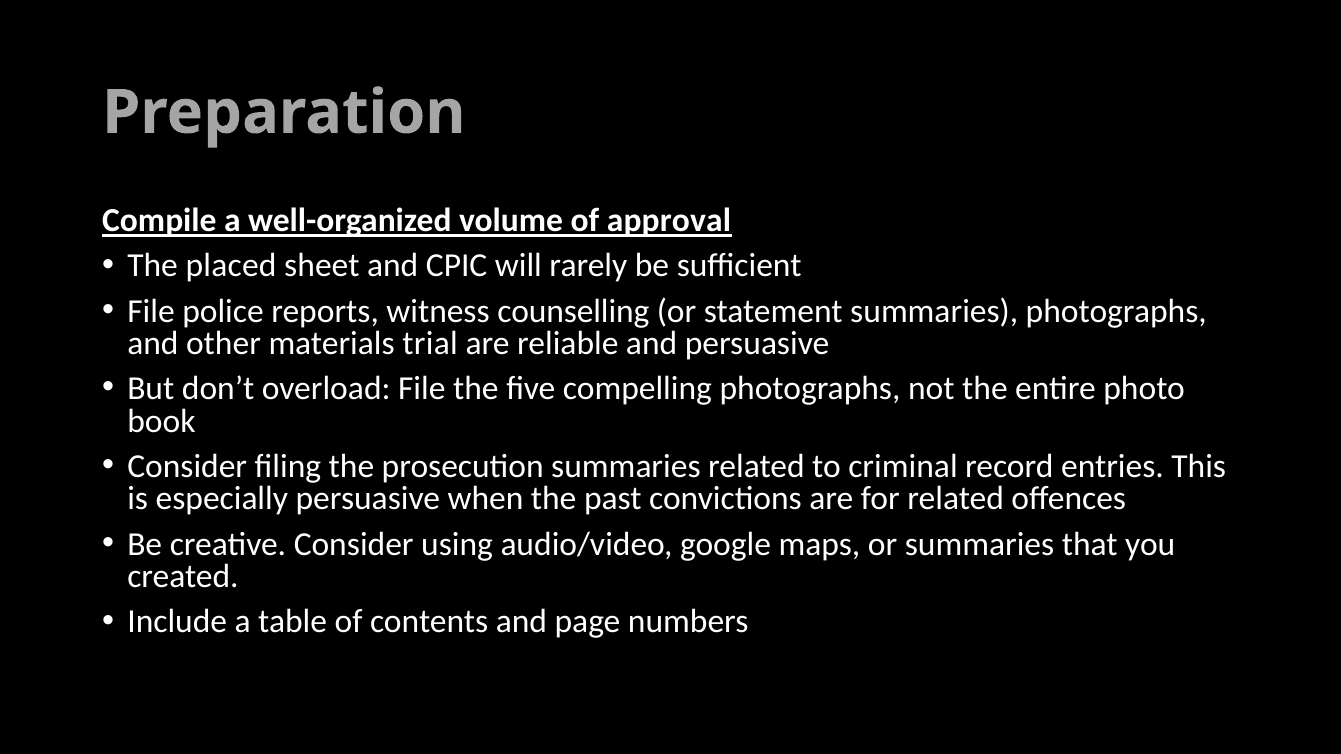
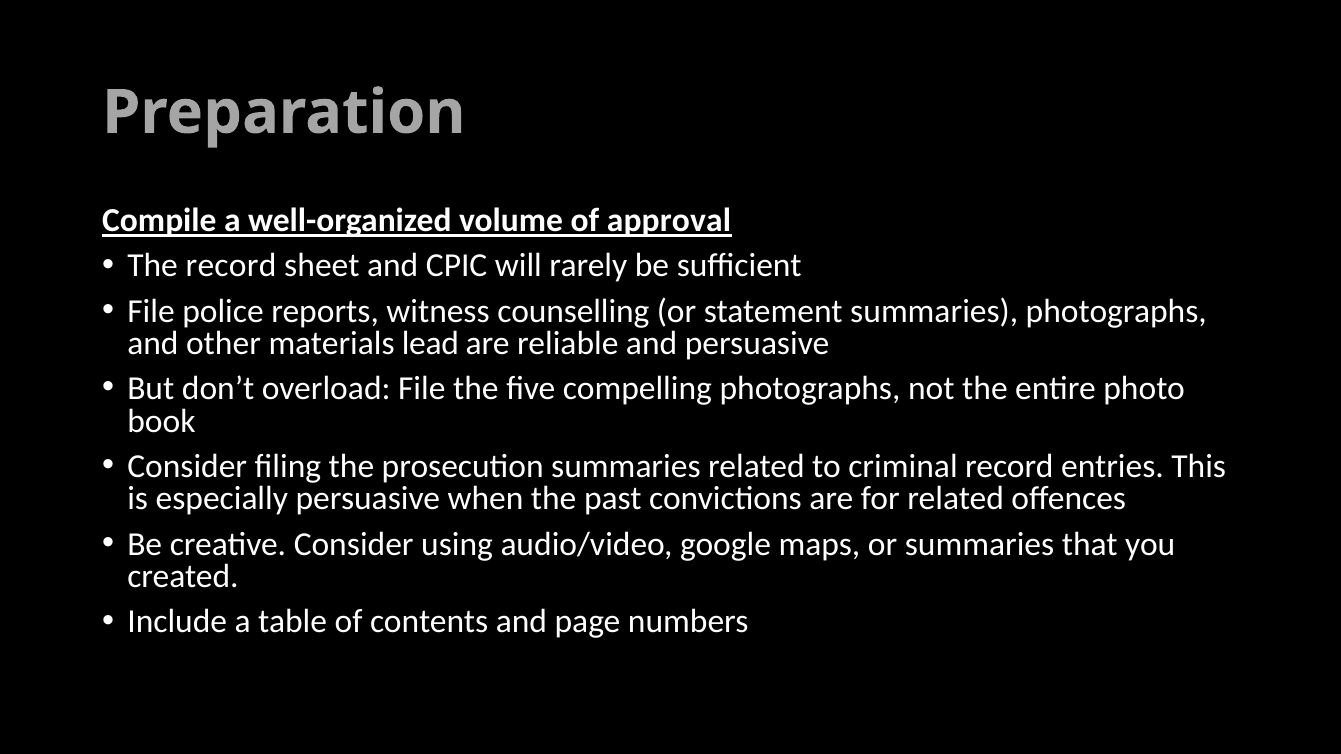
The placed: placed -> record (231, 266)
trial: trial -> lead (430, 344)
